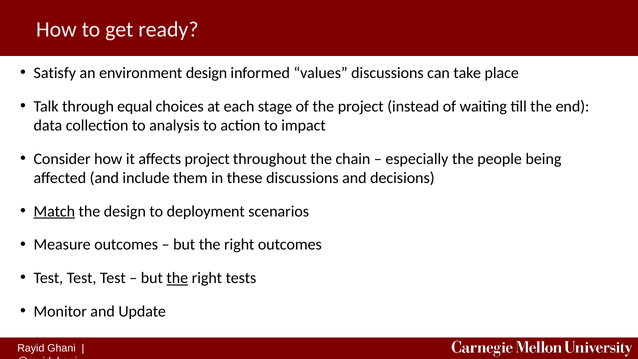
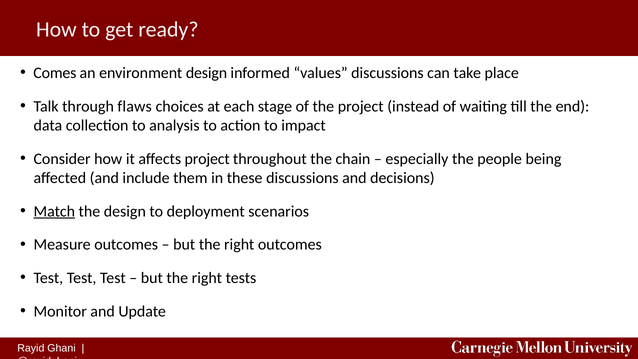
Satisfy: Satisfy -> Comes (55, 73)
equal: equal -> flaws (135, 106)
the underline: present -> none (177, 278)
